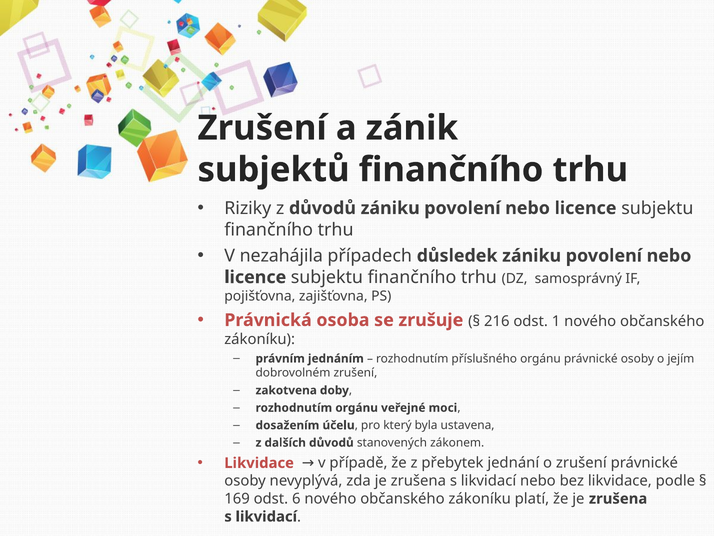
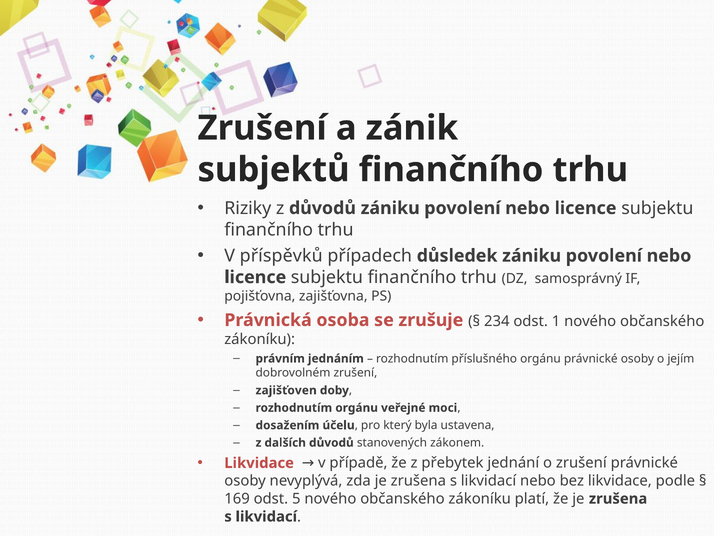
nezahájila: nezahájila -> příspěvků (281, 256)
216: 216 -> 234 (497, 321)
zakotvena: zakotvena -> zajišťoven (286, 390)
6: 6 -> 5 (296, 498)
